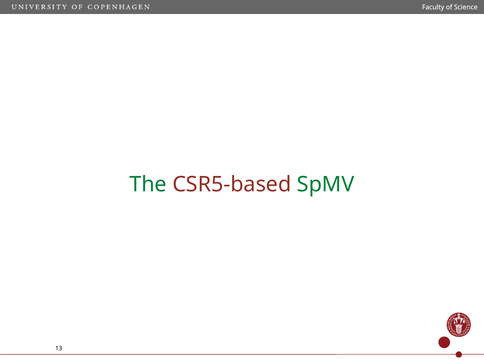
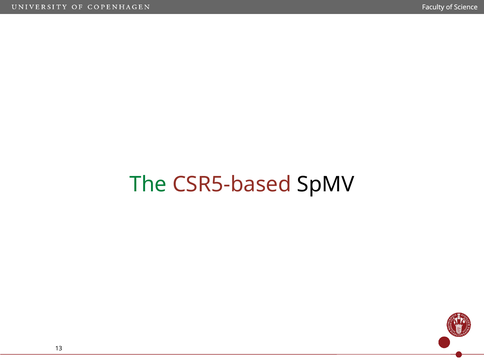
SpMV colour: green -> black (326, 184)
